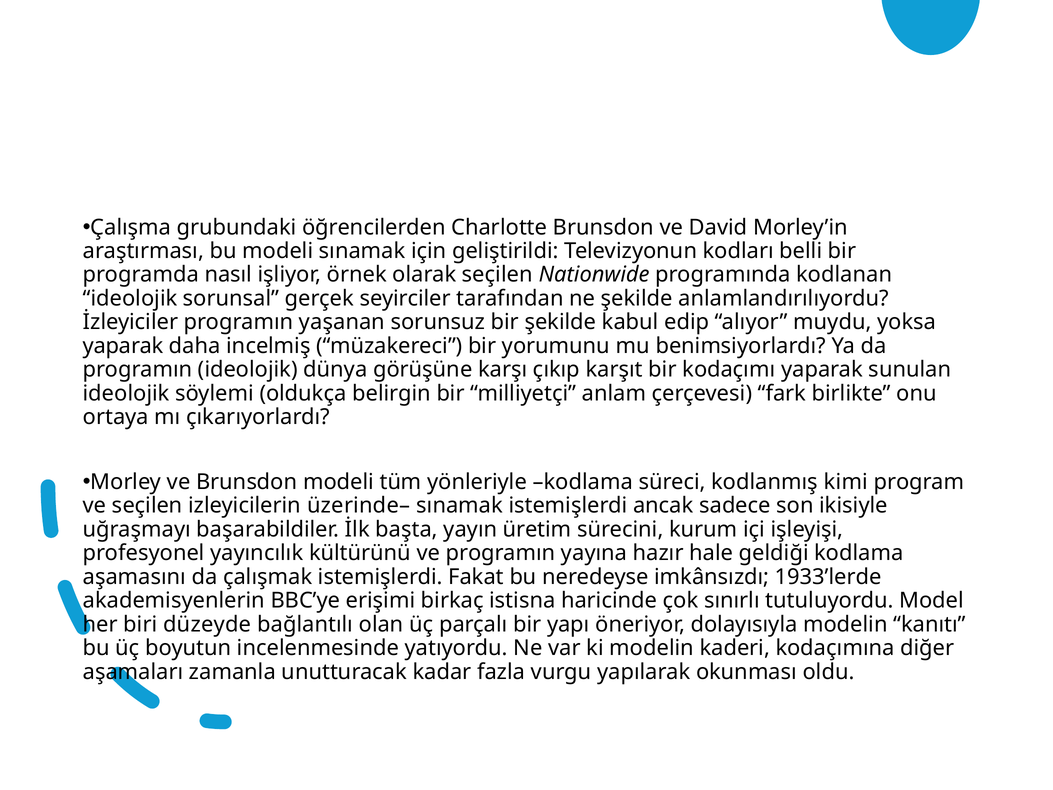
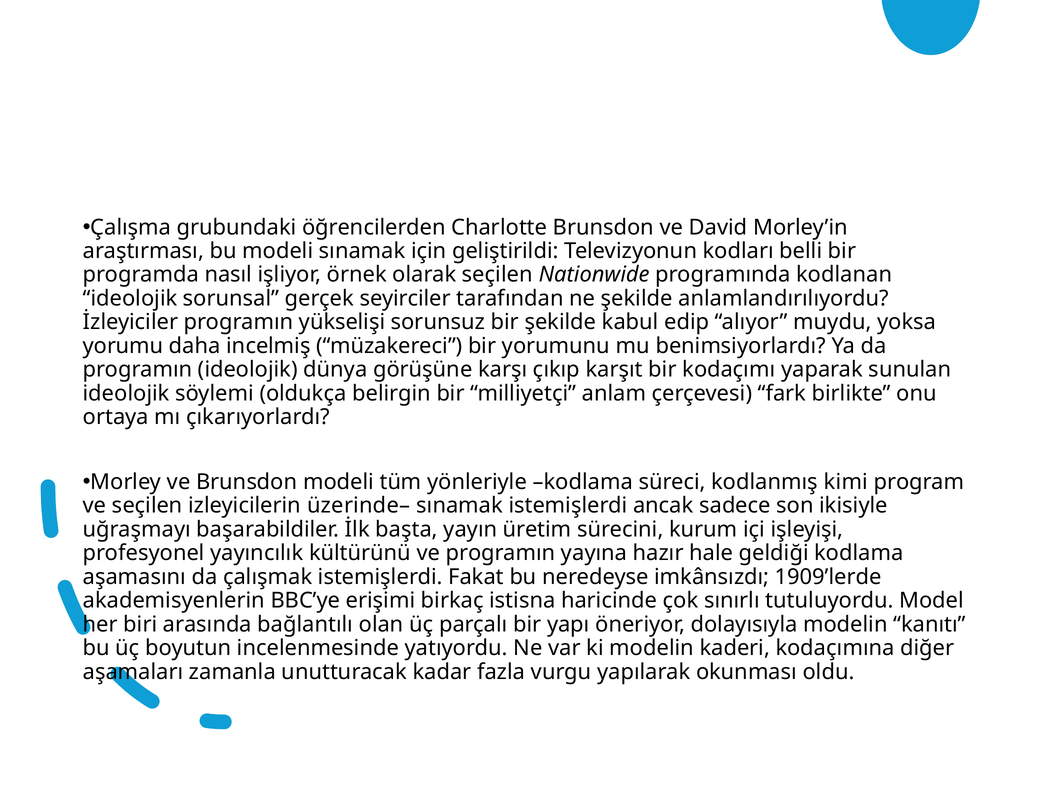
yaşanan: yaşanan -> yükselişi (342, 322)
yaparak: yaparak -> yorumu (123, 346)
1933’lerde: 1933’lerde -> 1909’lerde (828, 577)
düzeyde: düzeyde -> arasında (207, 624)
